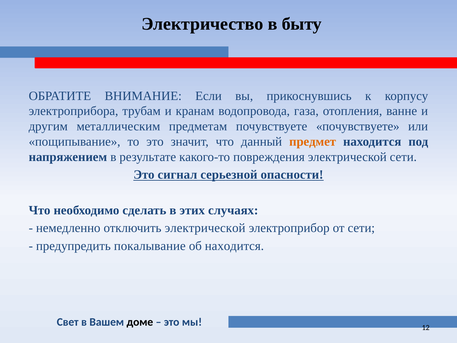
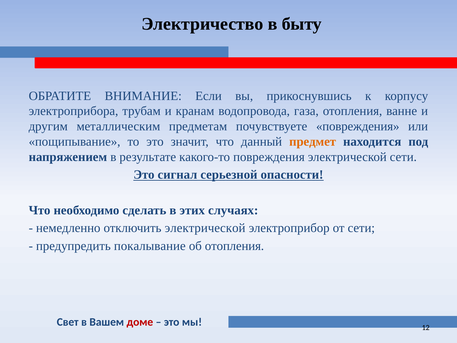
почувствуете почувствуете: почувствуете -> повреждения (358, 126)
об находится: находится -> отопления (234, 246)
доме colour: black -> red (140, 322)
